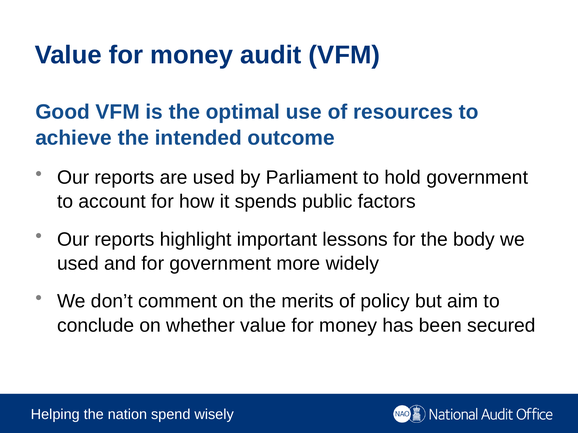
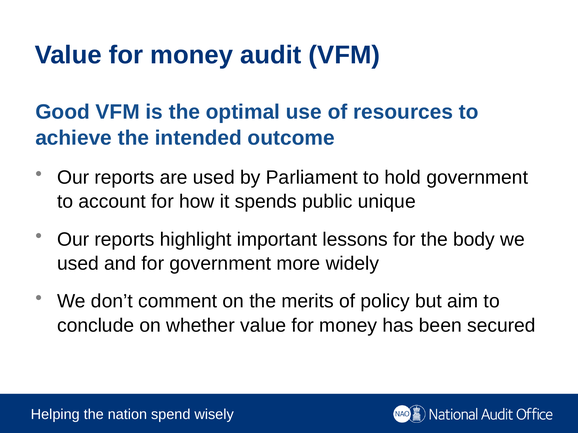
factors: factors -> unique (387, 202)
